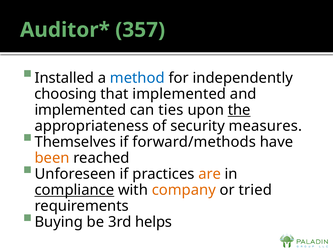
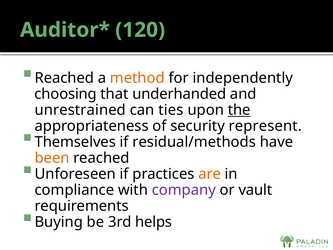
357: 357 -> 120 (140, 30)
Installed: Installed -> Reached (64, 78)
method colour: blue -> orange (137, 78)
that implemented: implemented -> underhanded (179, 94)
implemented: implemented -> unrestrained (80, 110)
measures: measures -> represent (265, 126)
forward/methods: forward/methods -> residual/methods (194, 142)
compliance underline: present -> none (74, 190)
company colour: orange -> purple (184, 190)
tried: tried -> vault (255, 190)
